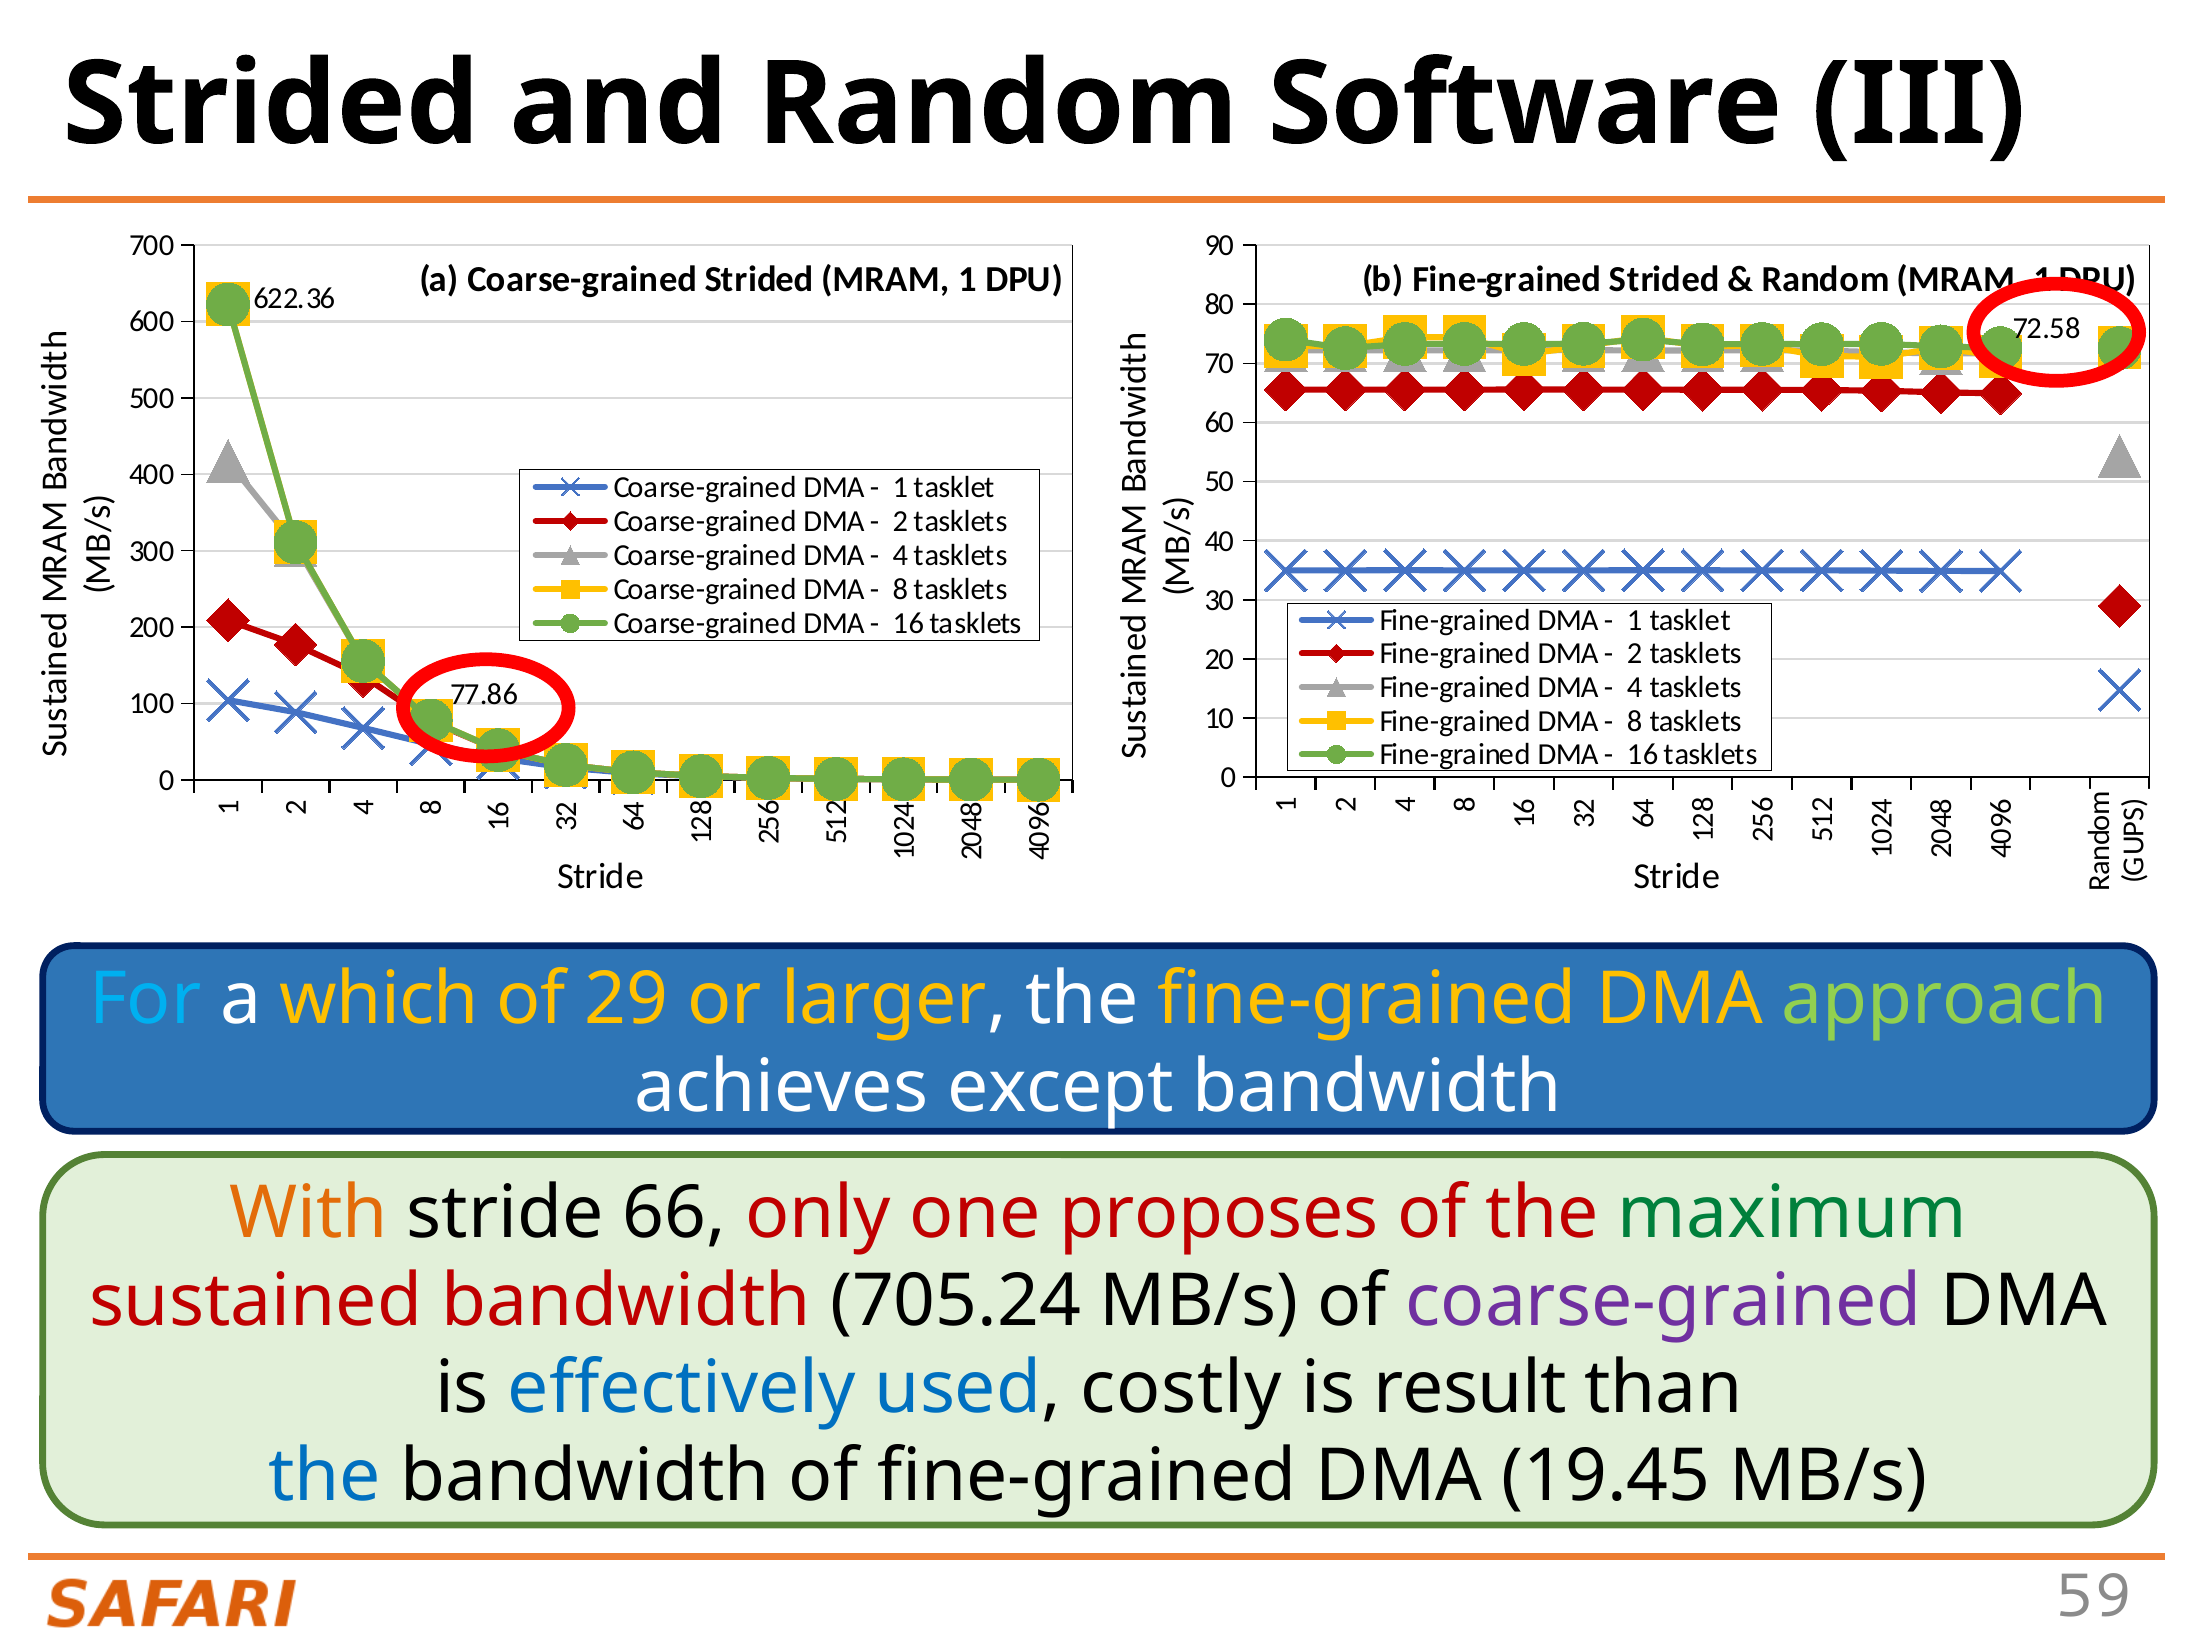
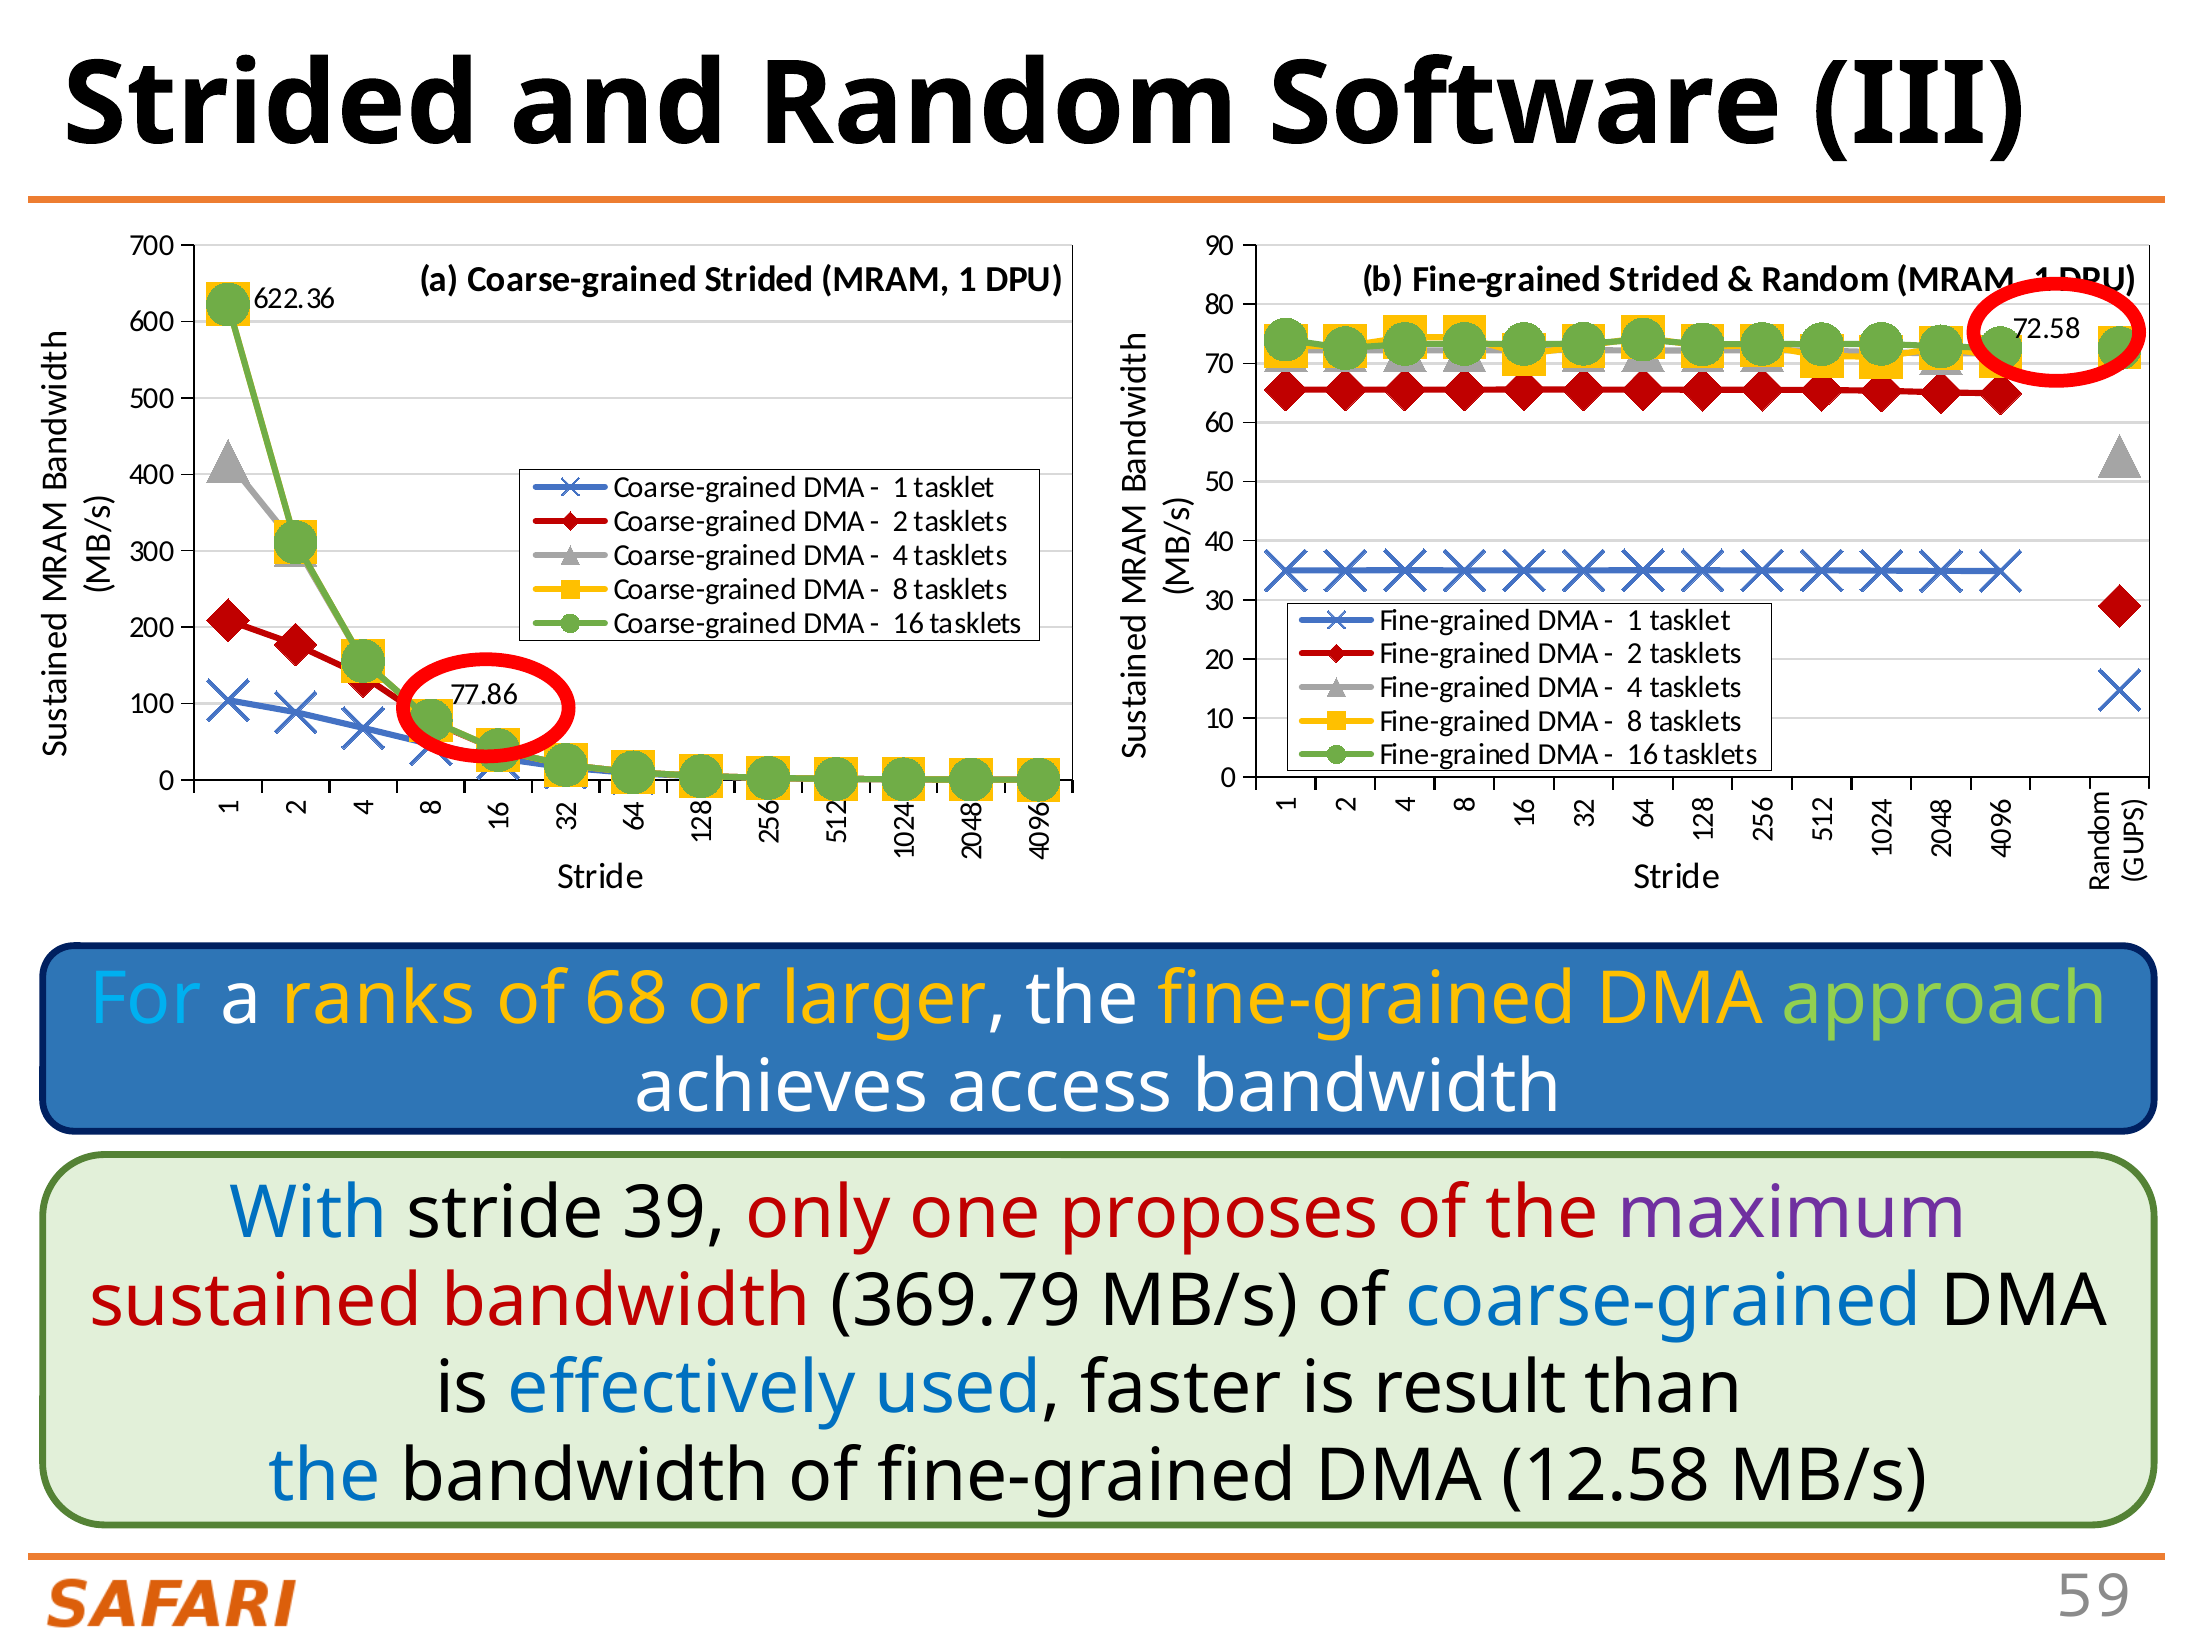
which: which -> ranks (379, 1000)
29: 29 -> 68 (627, 1000)
except: except -> access (1060, 1088)
With colour: orange -> blue (308, 1214)
66: 66 -> 39 (674, 1214)
maximum colour: green -> purple (1792, 1214)
705.24: 705.24 -> 369.79 (956, 1302)
coarse-grained colour: purple -> blue (1664, 1302)
costly: costly -> faster (1181, 1389)
19.45: 19.45 -> 12.58 (1606, 1477)
